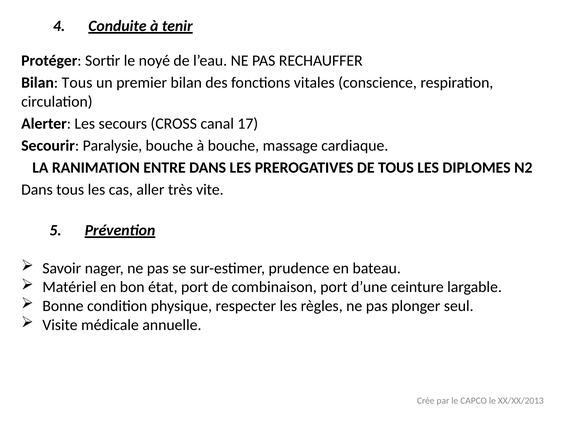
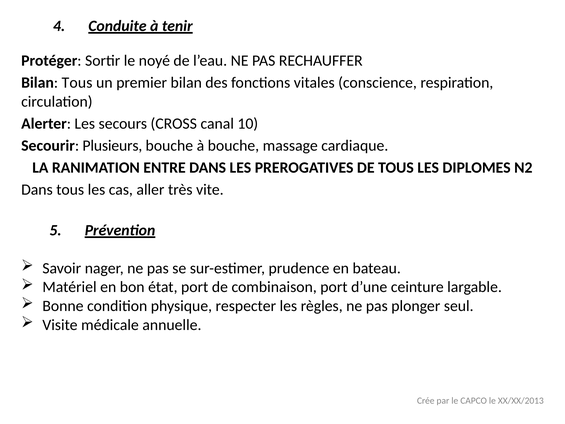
17: 17 -> 10 (248, 123)
Paralysie: Paralysie -> Plusieurs (112, 145)
